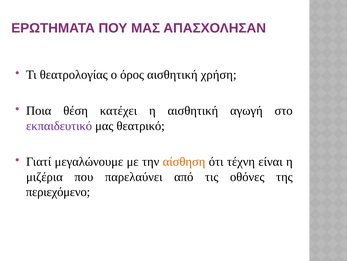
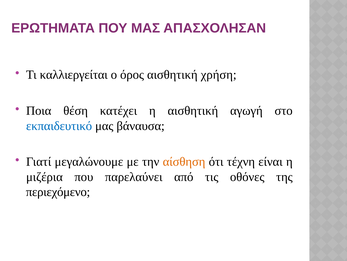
θεατρολογίας: θεατρολογίας -> καλλιεργείται (74, 75)
εκπαιδευτικό colour: purple -> blue (59, 126)
θεατρικό: θεατρικό -> βάναυσα (141, 126)
